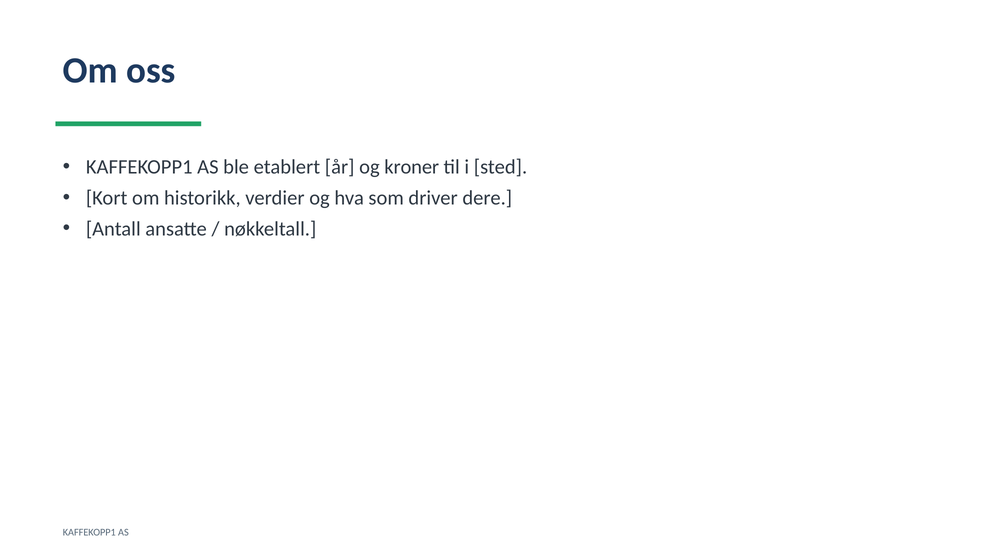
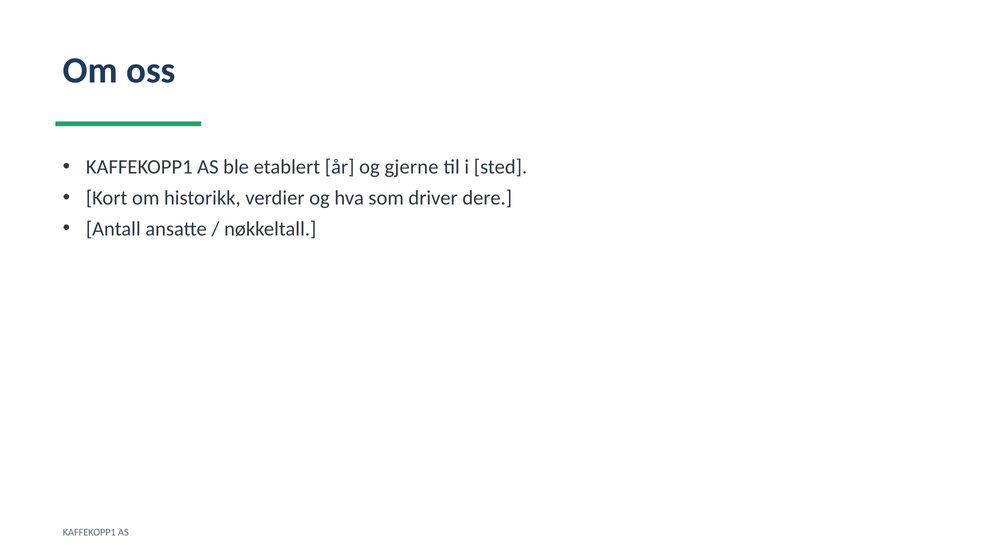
kroner: kroner -> gjerne (412, 167)
